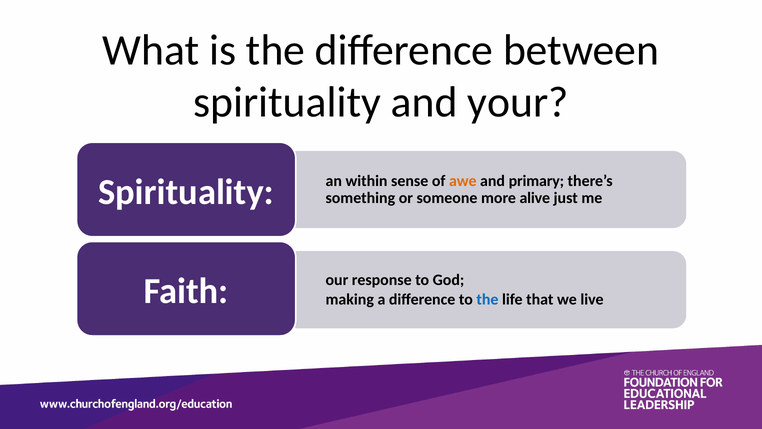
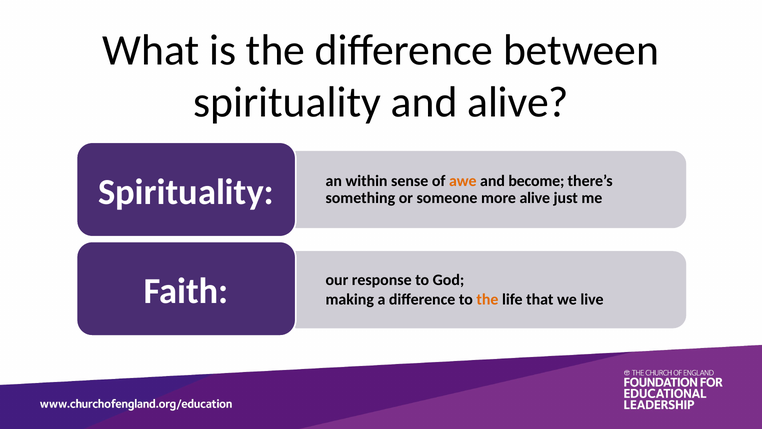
and your: your -> alive (518, 102)
primary: primary -> become (536, 181)
the colour: blue -> orange (487, 299)
